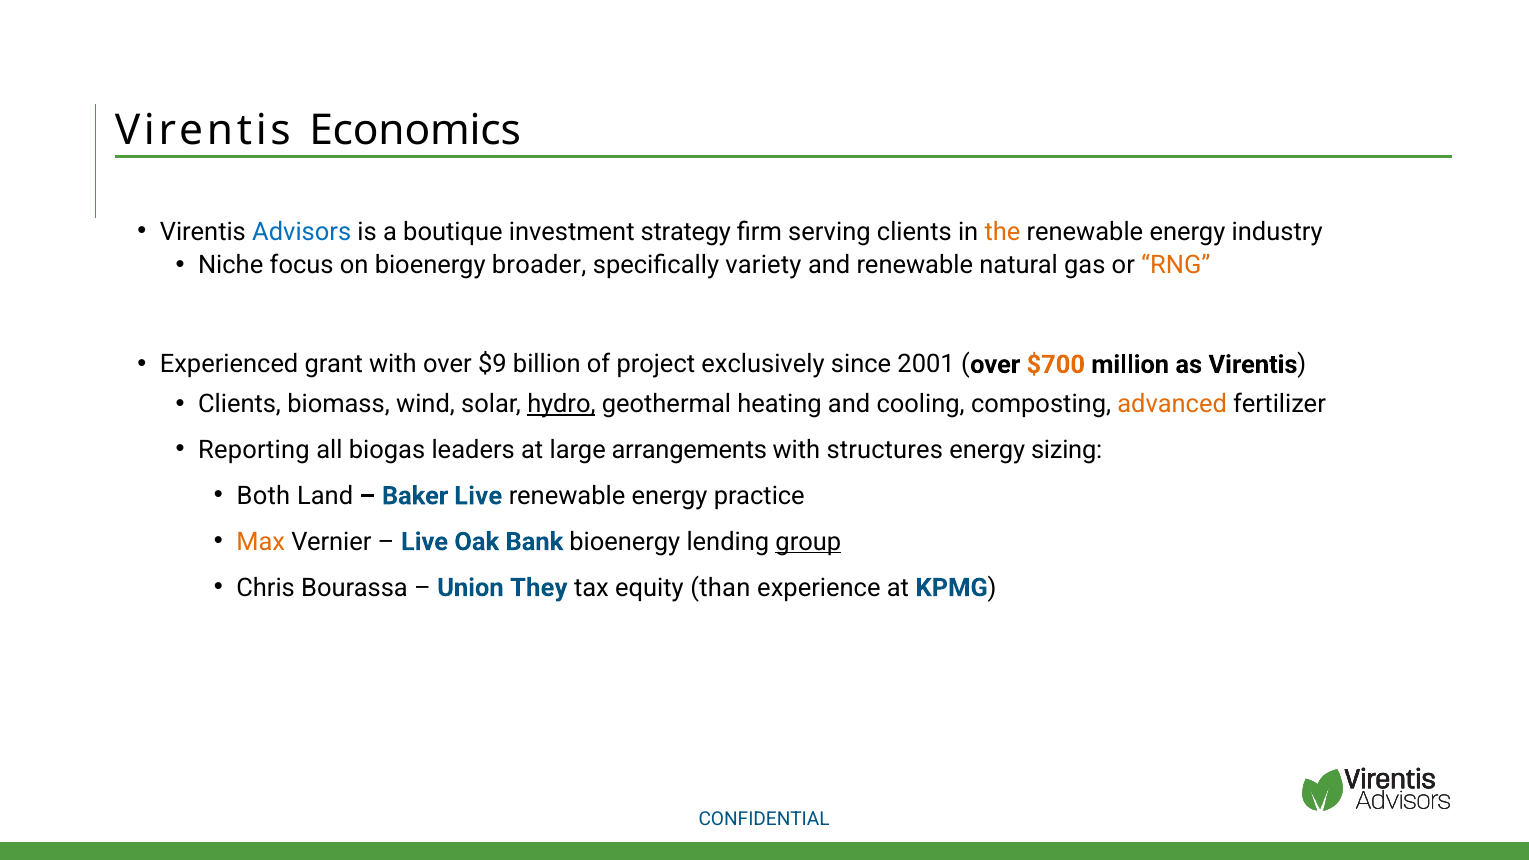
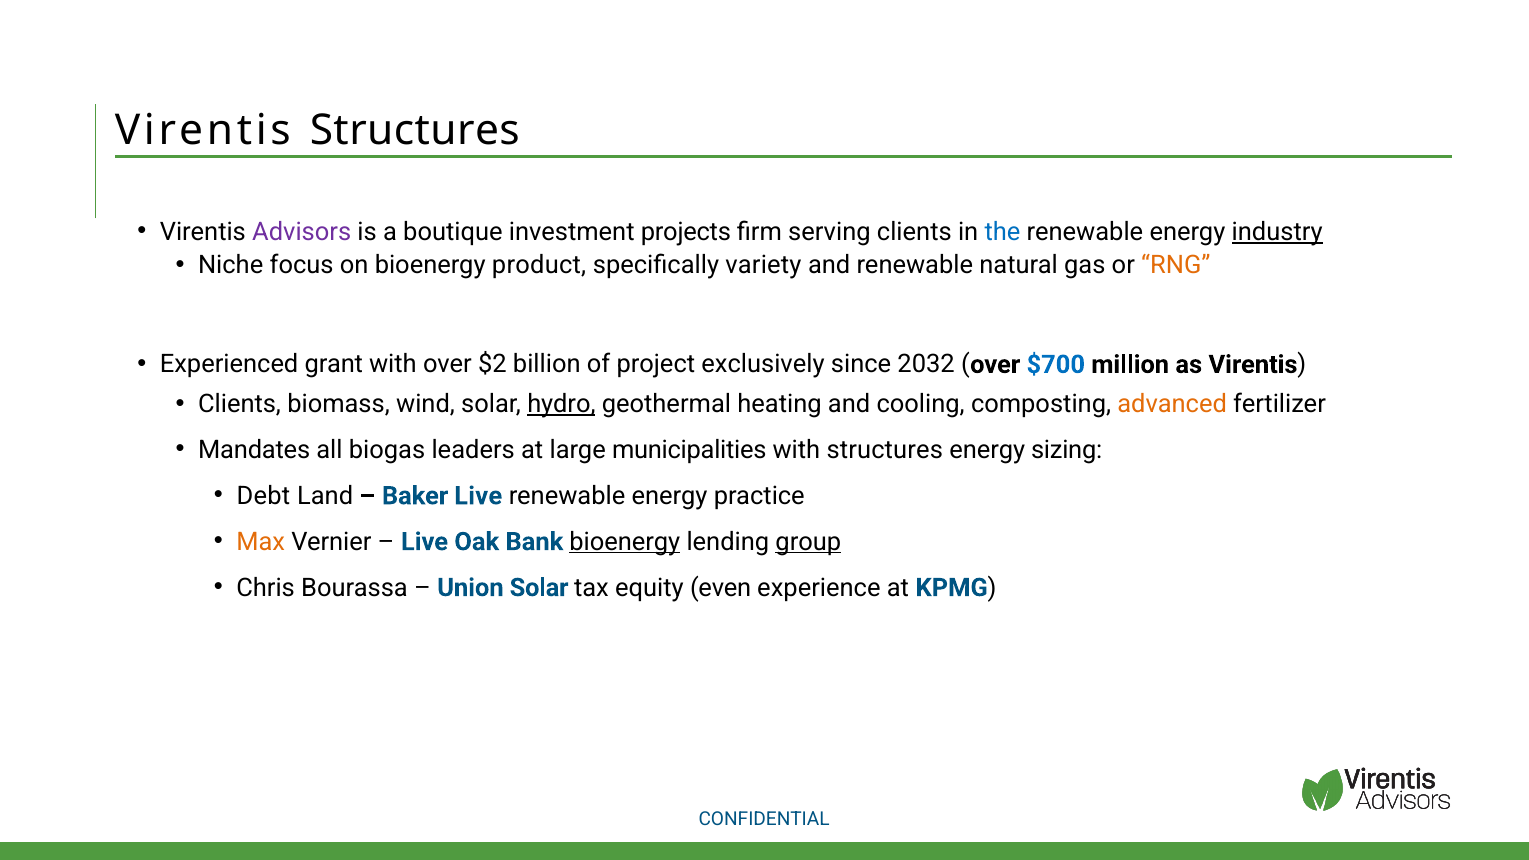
Virentis Economics: Economics -> Structures (415, 131)
Advisors colour: blue -> purple (302, 232)
strategy: strategy -> projects (686, 232)
the colour: orange -> blue (1003, 232)
industry underline: none -> present (1277, 232)
broader: broader -> product (539, 265)
$9: $9 -> $2 (492, 365)
2001: 2001 -> 2032 (926, 365)
$700 colour: orange -> blue (1056, 365)
Reporting: Reporting -> Mandates (254, 450)
arrangements: arrangements -> municipalities (689, 450)
Both: Both -> Debt (263, 496)
bioenergy underline: none -> present (625, 542)
Union They: They -> Solar (539, 588)
than: than -> even (721, 588)
